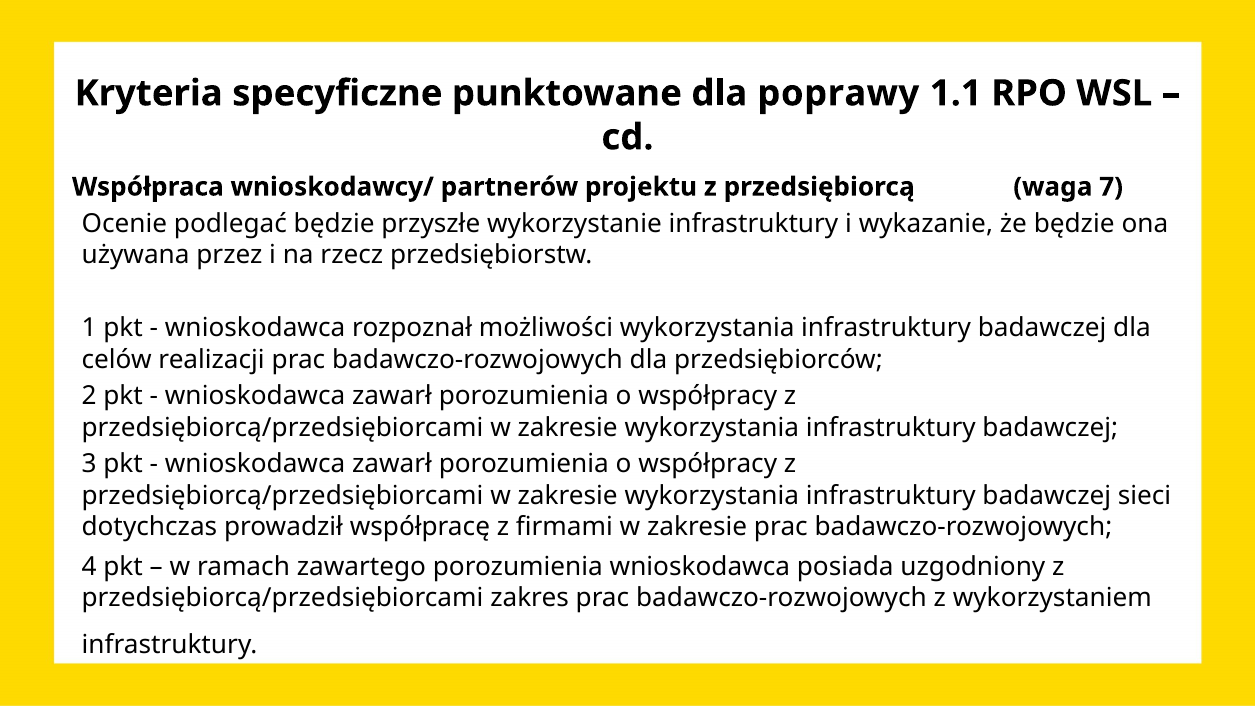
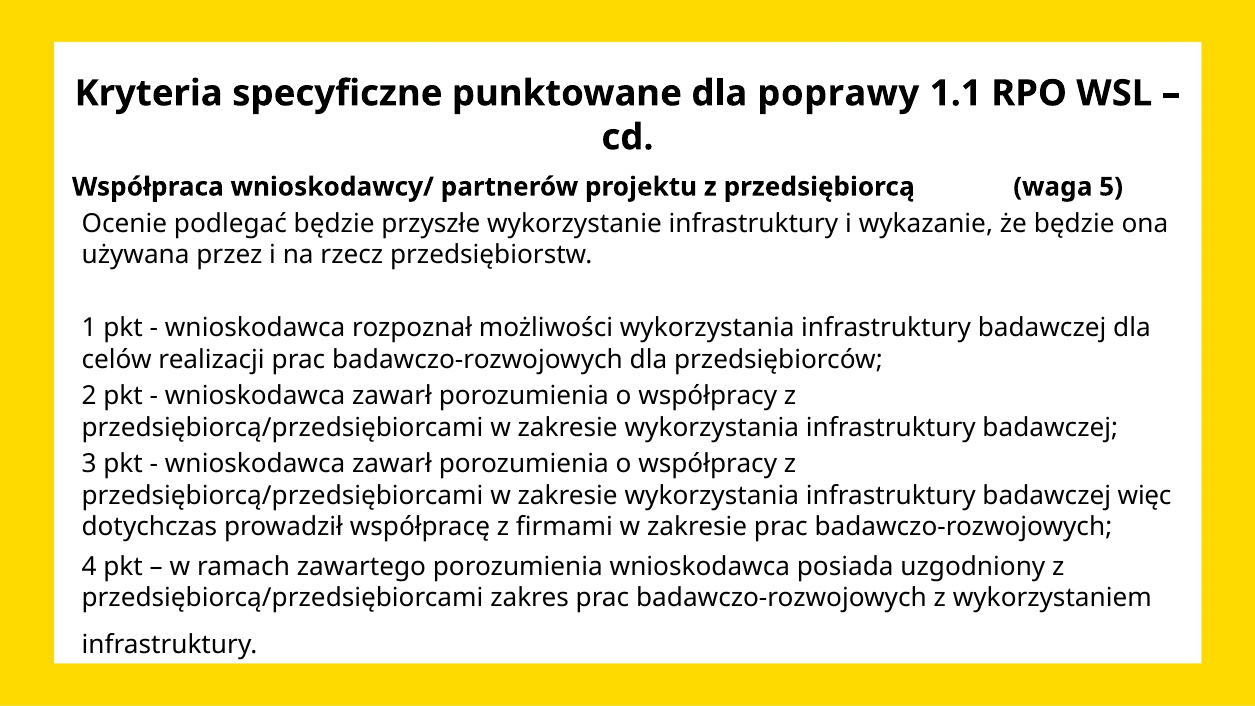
7: 7 -> 5 (1111, 187)
sieci: sieci -> więc (1145, 495)
